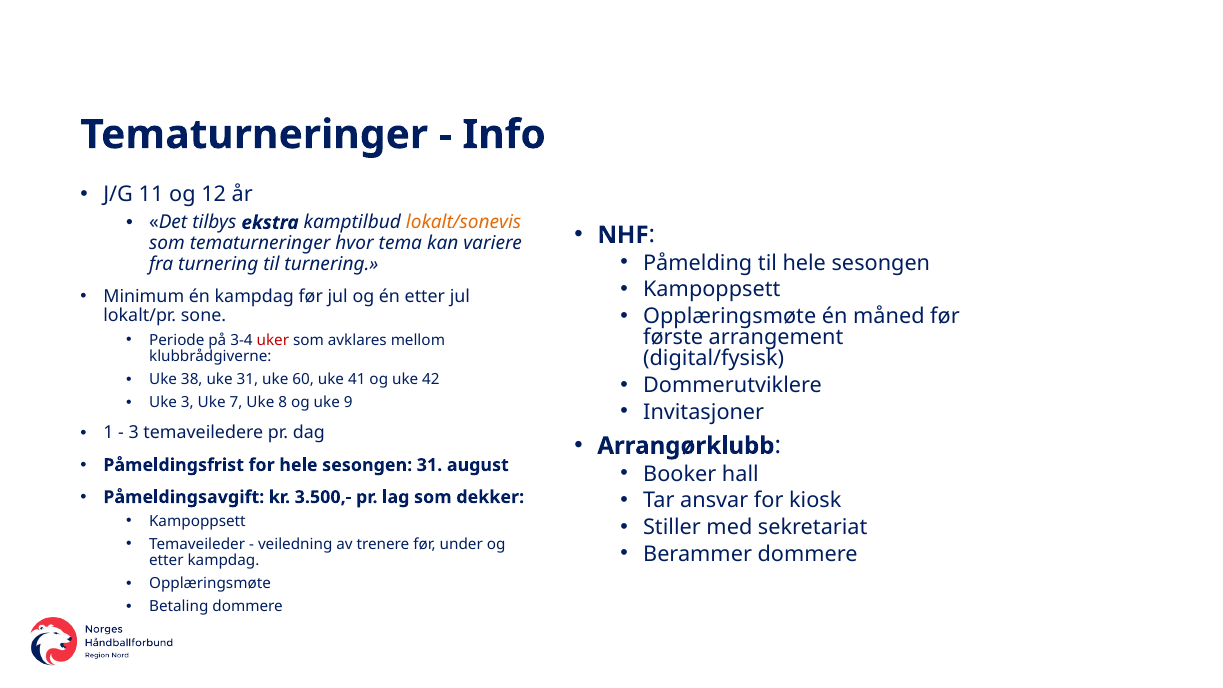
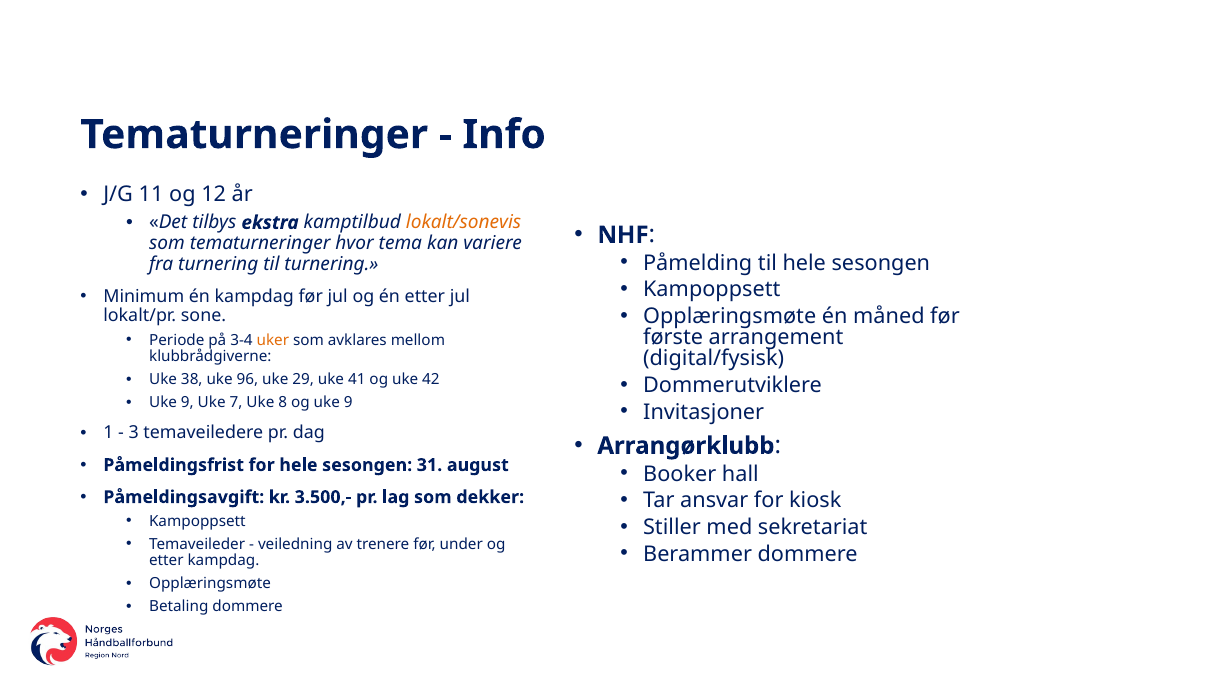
uker colour: red -> orange (273, 340)
uke 31: 31 -> 96 (247, 380)
60: 60 -> 29 (303, 380)
3: 3 -> 9 (187, 402)
